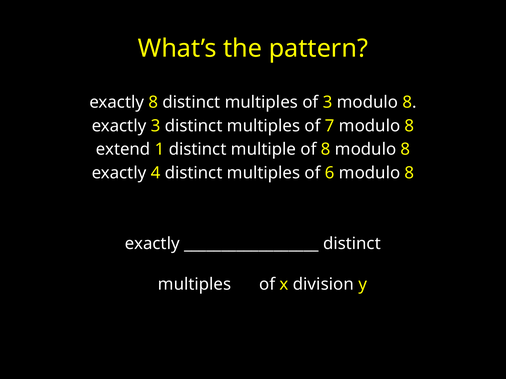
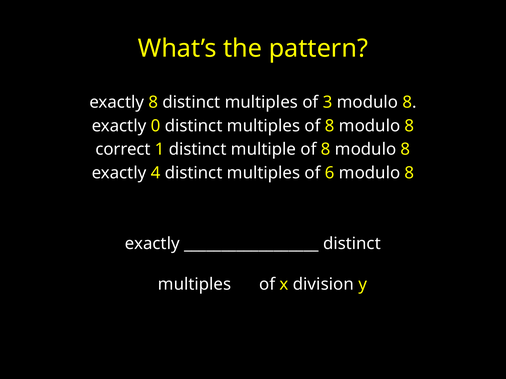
exactly 3: 3 -> 0 (156, 126)
multiples of 7: 7 -> 8 (330, 126)
extend: extend -> correct (123, 150)
